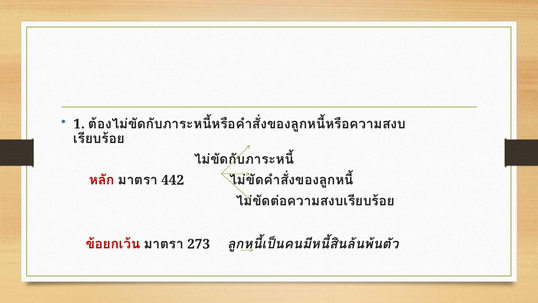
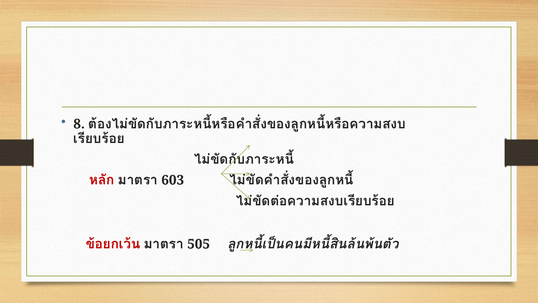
1: 1 -> 8 (79, 124)
442: 442 -> 603 (173, 180)
273: 273 -> 505 (199, 244)
